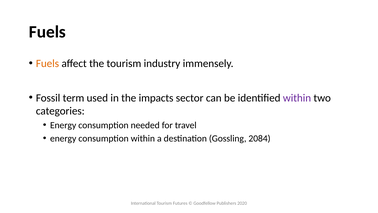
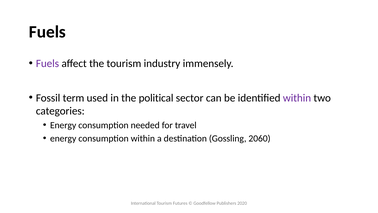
Fuels colour: orange -> purple (47, 63)
impacts: impacts -> political (156, 98)
2084: 2084 -> 2060 (259, 138)
